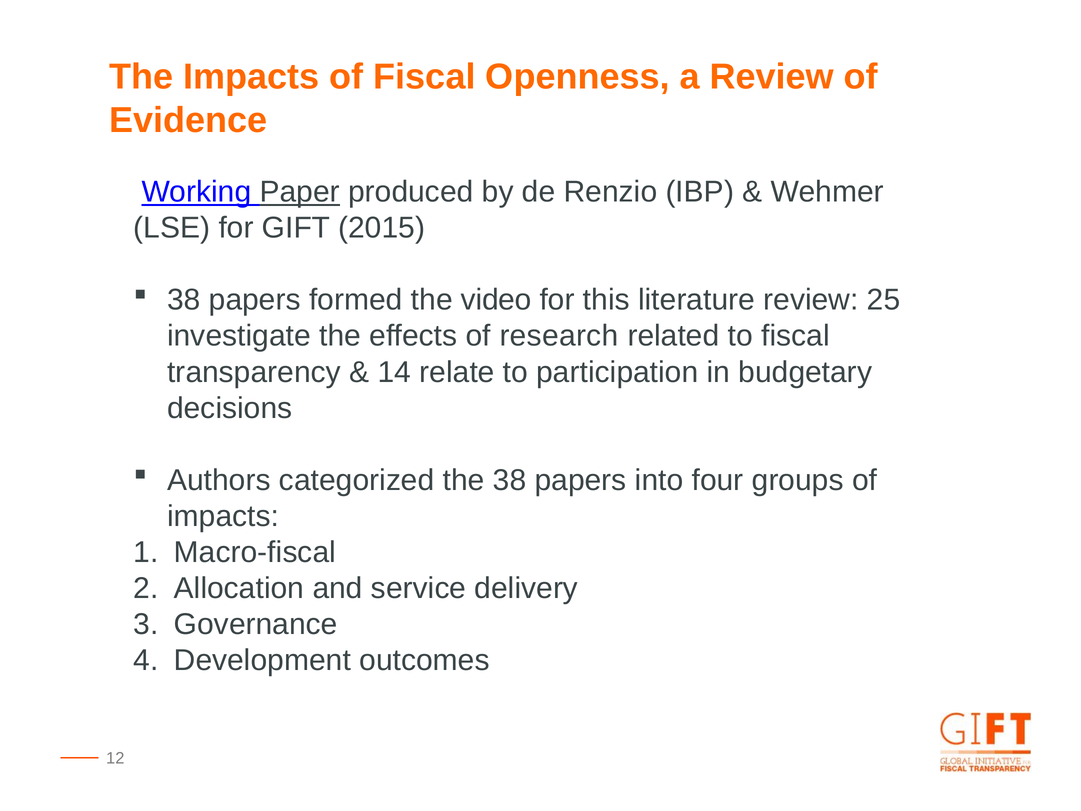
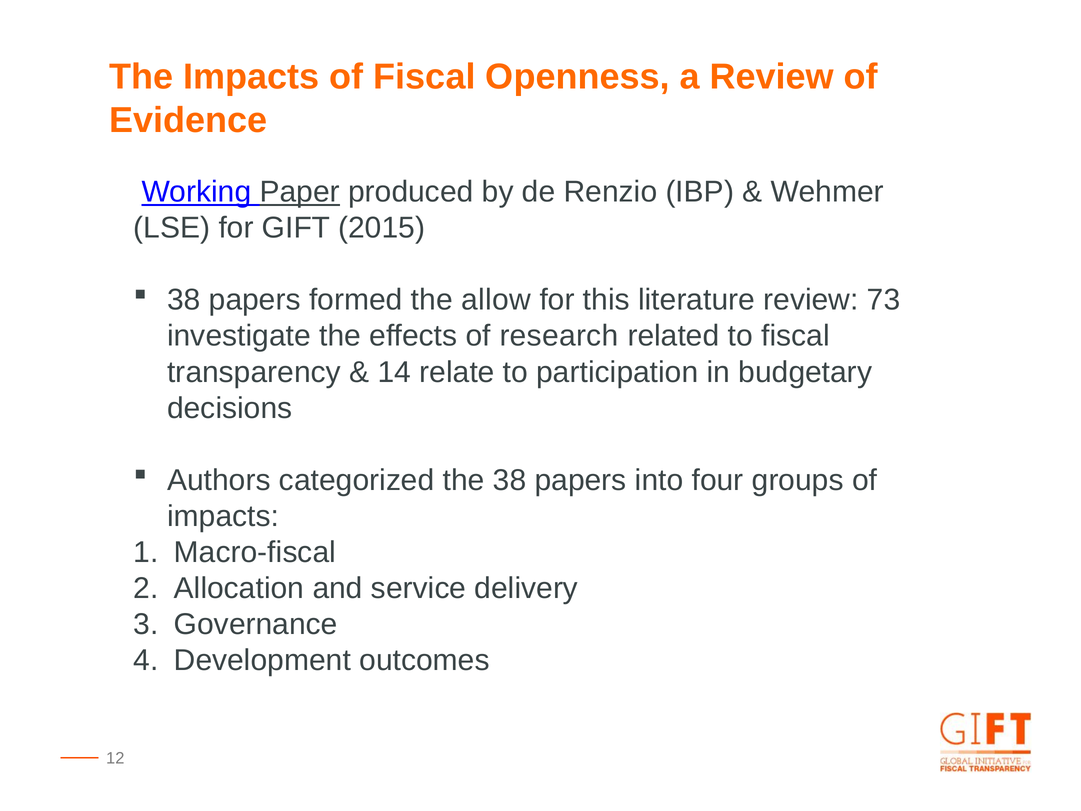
video: video -> allow (496, 300)
25: 25 -> 73 (884, 300)
